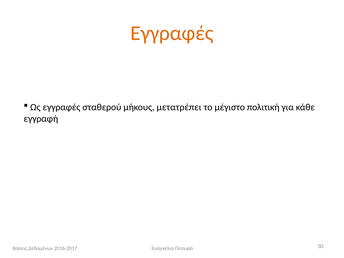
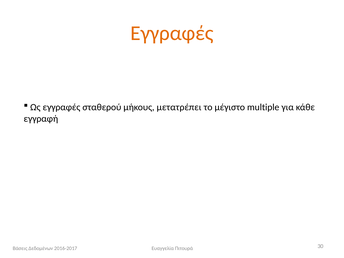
πολιτική: πολιτική -> multiple (263, 107)
